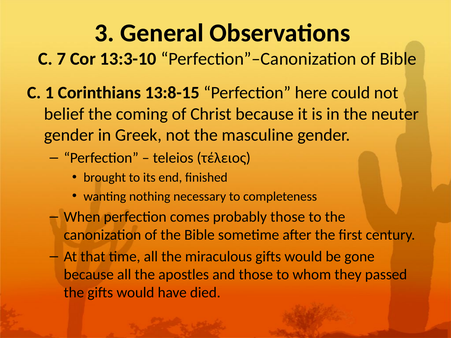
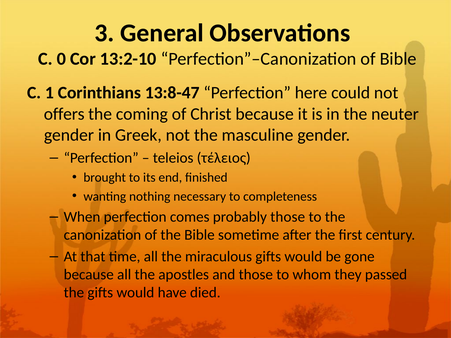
7: 7 -> 0 (61, 59)
13:3-10: 13:3-10 -> 13:2-10 (128, 59)
13:8-15: 13:8-15 -> 13:8-47 (172, 93)
belief: belief -> offers (64, 114)
